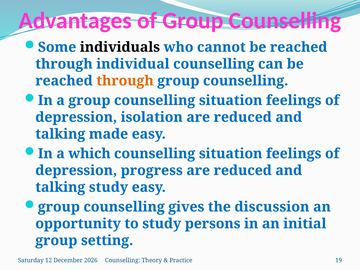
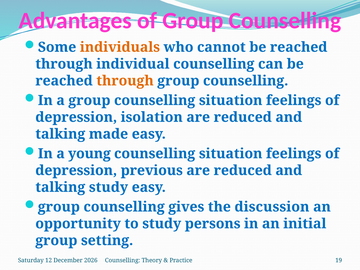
individuals colour: black -> orange (120, 47)
which: which -> young (89, 154)
progress: progress -> previous (152, 170)
